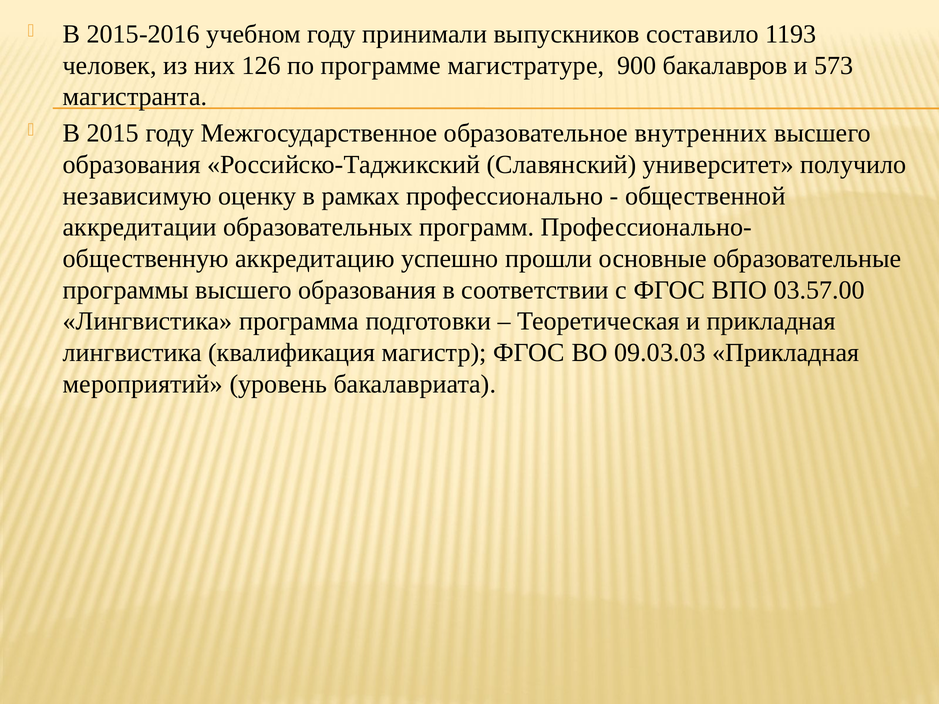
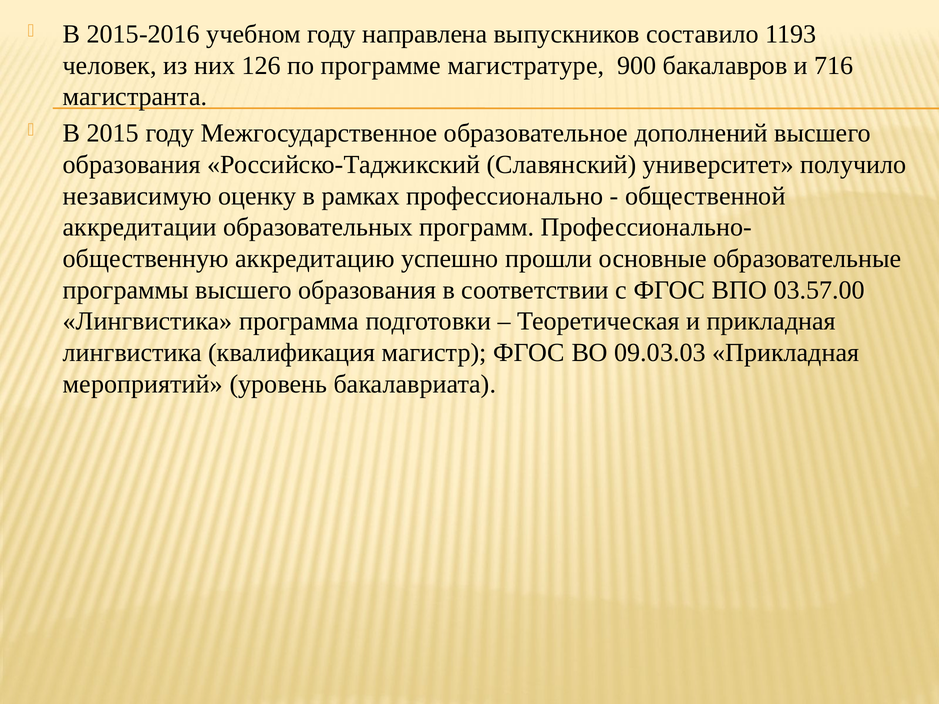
принимали: принимали -> направлена (425, 34)
573: 573 -> 716 (834, 65)
внутренних: внутренних -> дополнений (701, 133)
